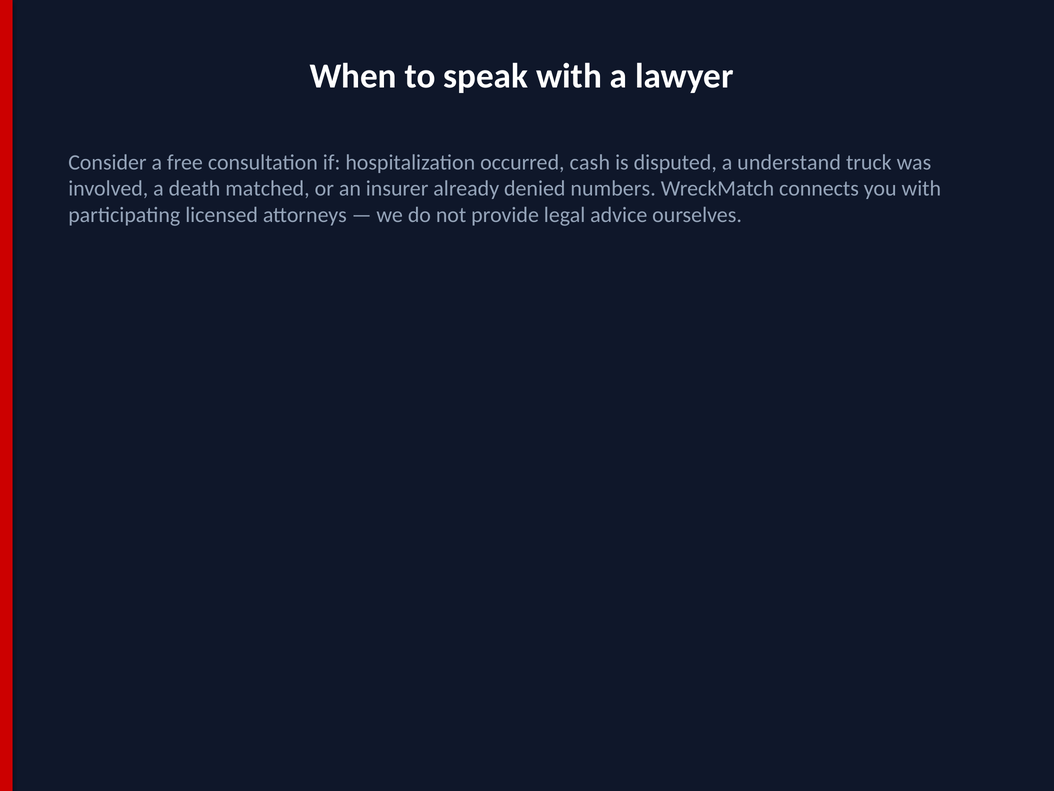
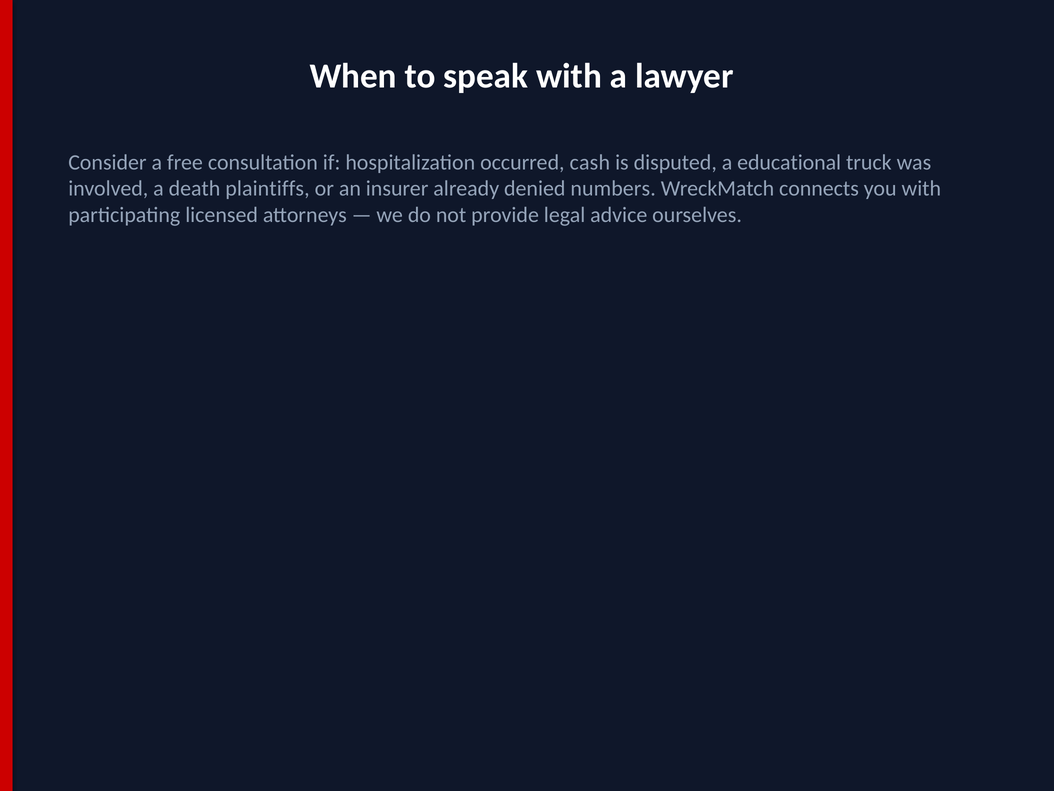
understand: understand -> educational (789, 162)
matched: matched -> plaintiffs (267, 189)
